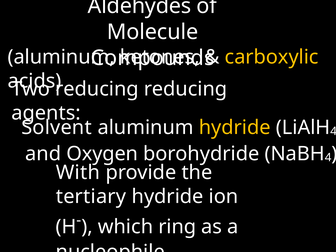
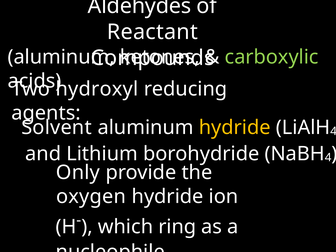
Molecule: Molecule -> Reactant (152, 32)
carboxylic colour: yellow -> light green (272, 57)
reducing: reducing -> hydroxyl (97, 89)
Oxygen: Oxygen -> Lithium (102, 154)
With: With -> Only (78, 172)
tertiary: tertiary -> oxygen (91, 196)
